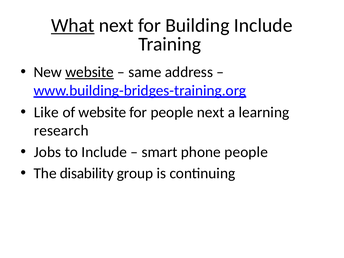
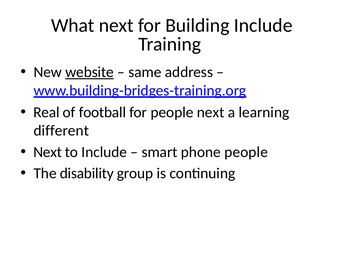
What underline: present -> none (73, 25)
Like: Like -> Real (46, 112)
of website: website -> football (102, 112)
research: research -> different (61, 131)
Jobs: Jobs -> Next (48, 152)
